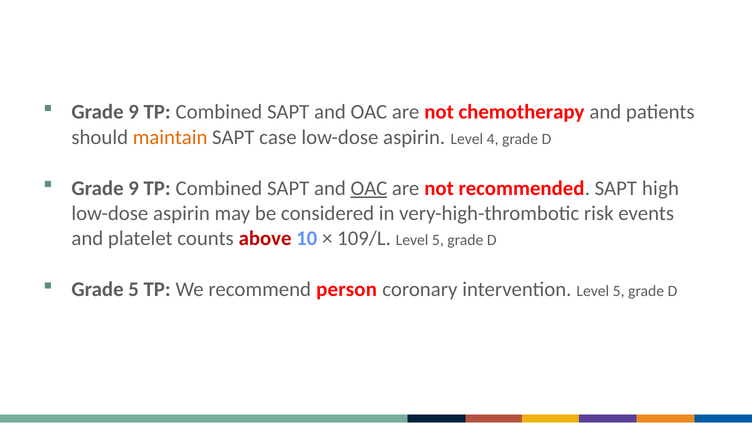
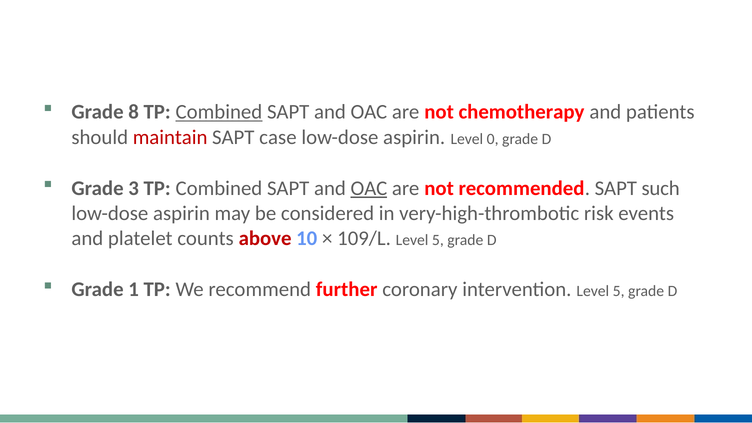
9: 9 -> 8 (134, 112)
Combined underline: none -> present (219, 112)
maintain colour: orange -> red (170, 137)
4: 4 -> 0 (493, 139)
9: 9 -> 3 (134, 188)
high: high -> such (661, 188)
Grade 5: 5 -> 1 (134, 290)
person: person -> further (347, 290)
